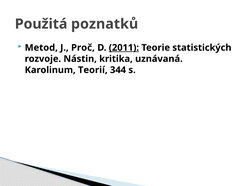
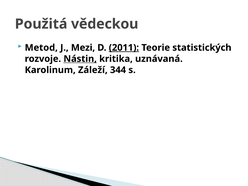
poznatků: poznatků -> vědeckou (105, 24)
Proč: Proč -> Mezi (83, 48)
Nástin underline: none -> present (80, 59)
Teorií: Teorií -> Záleží (93, 70)
